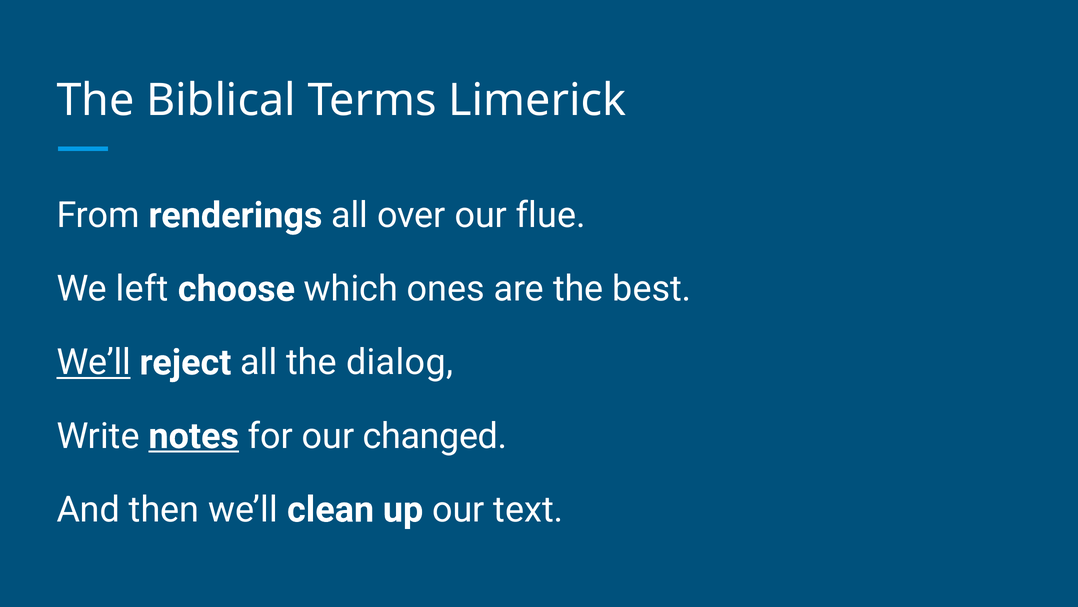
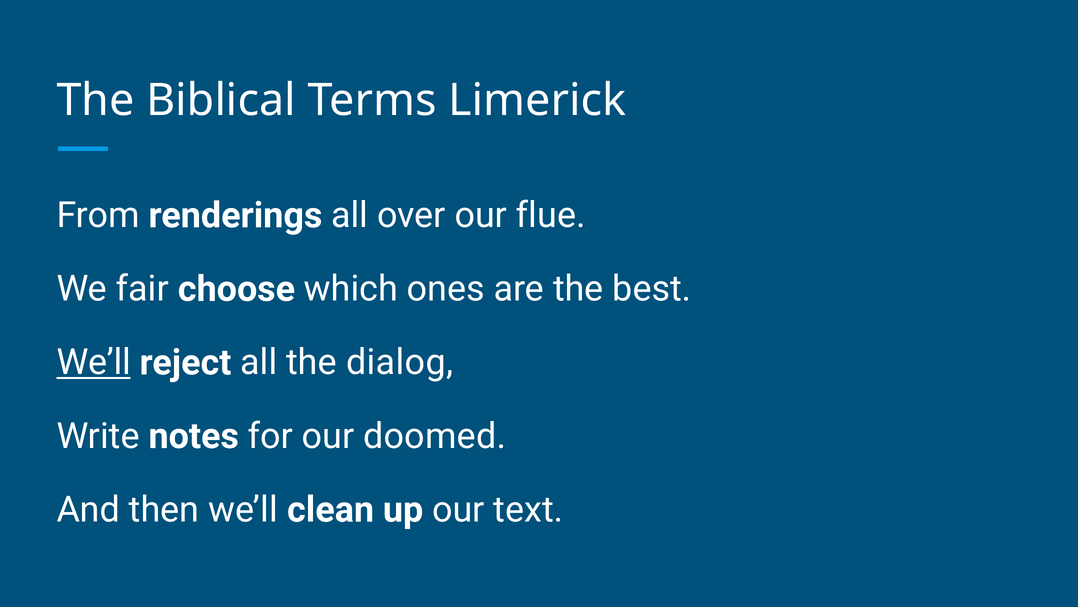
left: left -> fair (142, 289)
notes underline: present -> none (194, 436)
changed: changed -> doomed (435, 436)
